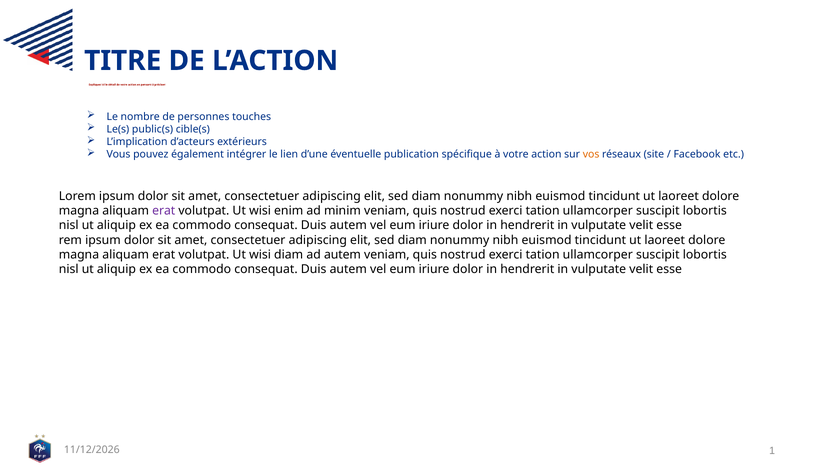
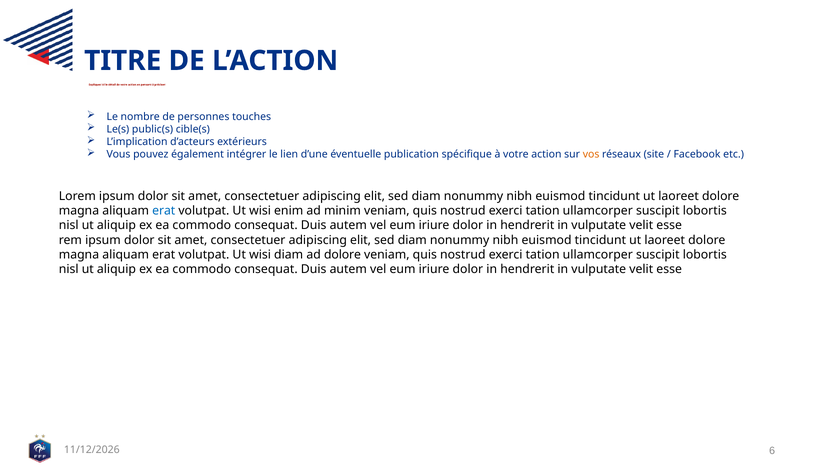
erat colour: purple -> blue (164, 211)
ad autem: autem -> dolore (343, 255)
1: 1 -> 6 (772, 451)
